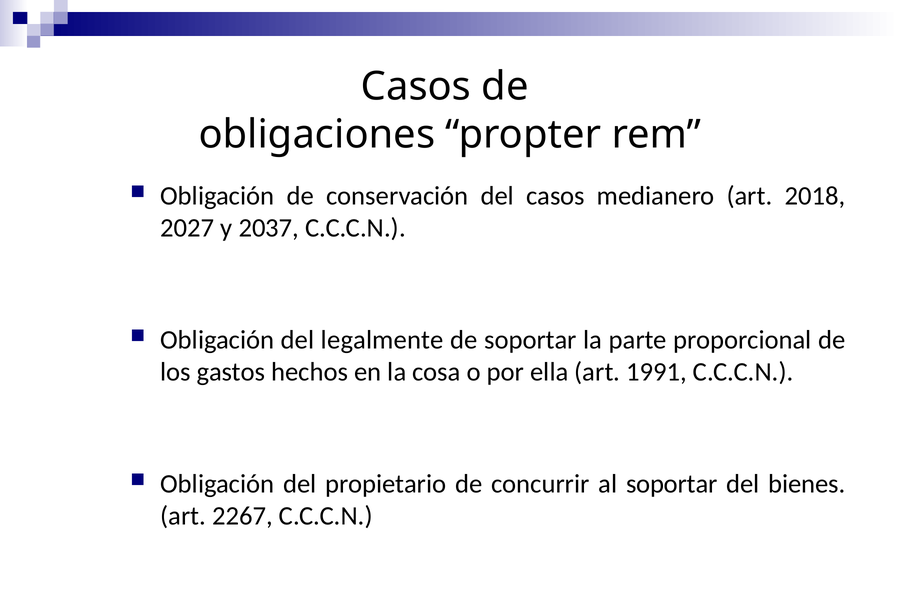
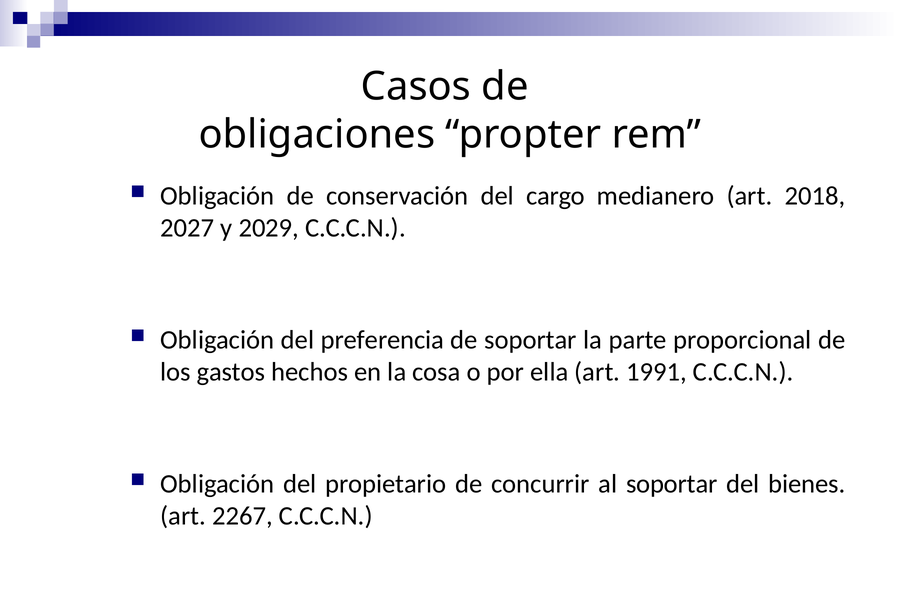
del casos: casos -> cargo (555, 196)
2037: 2037 -> 2029 (269, 228)
legalmente: legalmente -> preferencia (382, 340)
